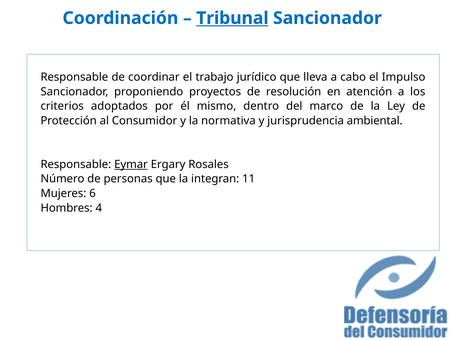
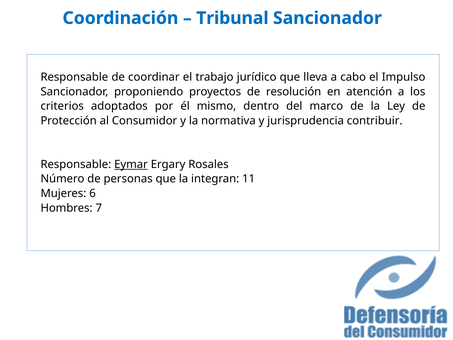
Tribunal underline: present -> none (232, 18)
ambiental: ambiental -> contribuir (375, 121)
4: 4 -> 7 (99, 208)
